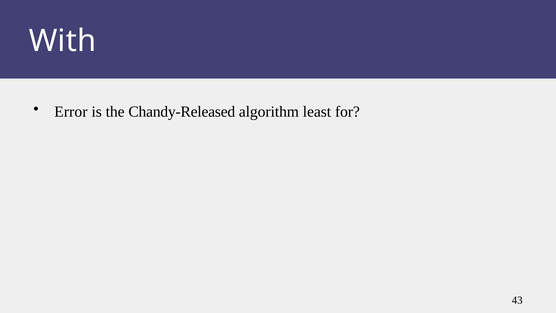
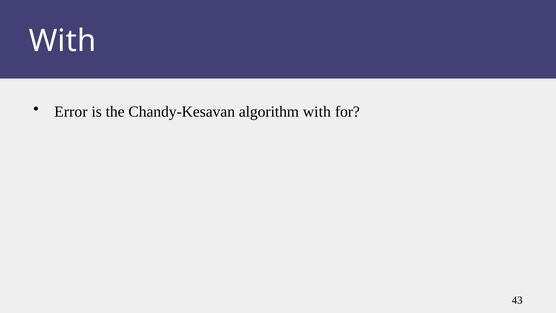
Chandy-Released: Chandy-Released -> Chandy-Kesavan (182, 112)
algorithm least: least -> with (317, 112)
